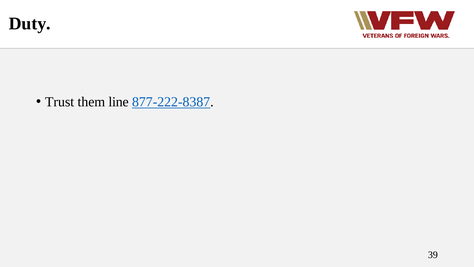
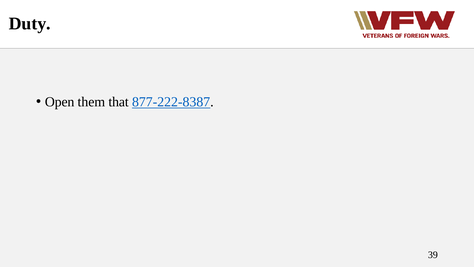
Trust: Trust -> Open (60, 102)
line: line -> that (119, 102)
